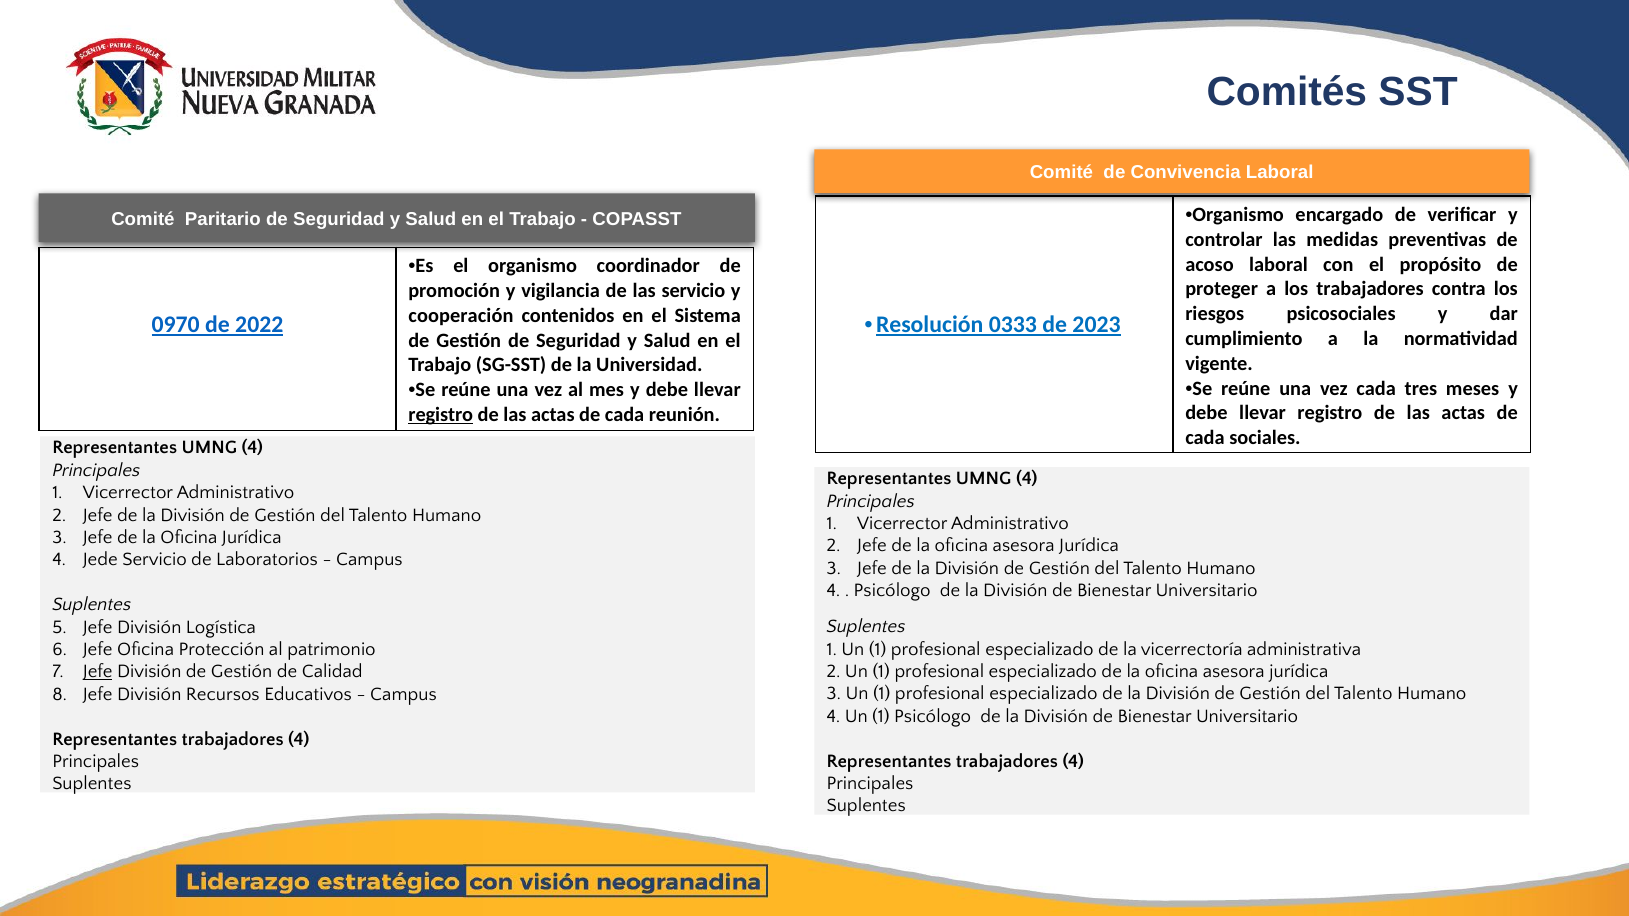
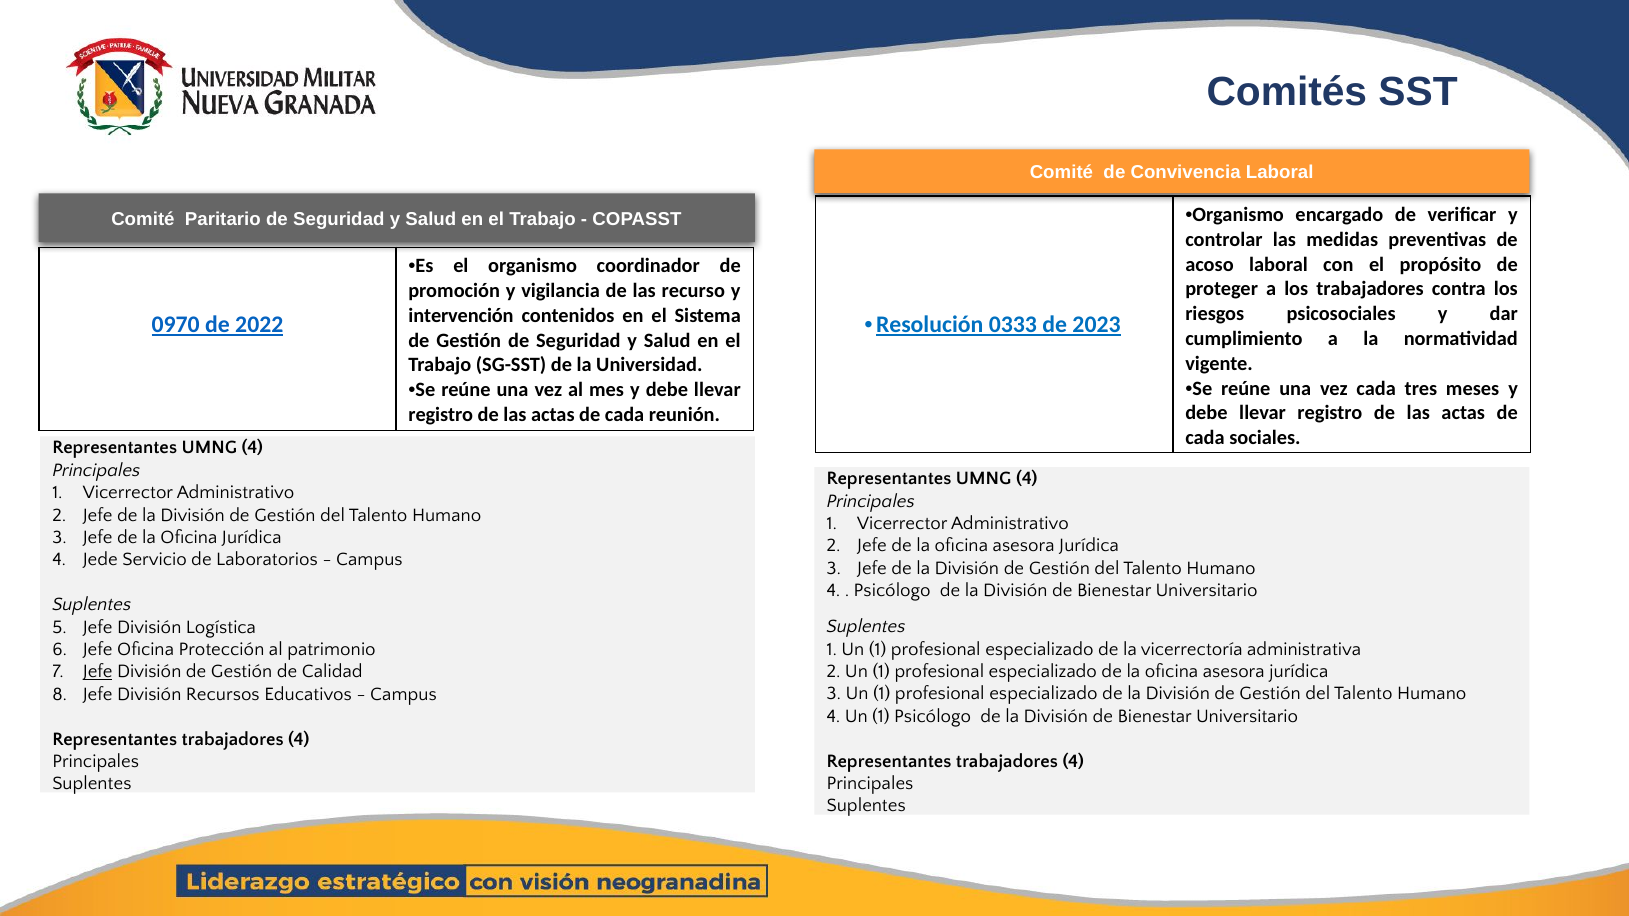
las servicio: servicio -> recurso (693, 291)
cooperación: cooperación -> intervención (461, 316)
registro underline: present -> none (441, 415)
